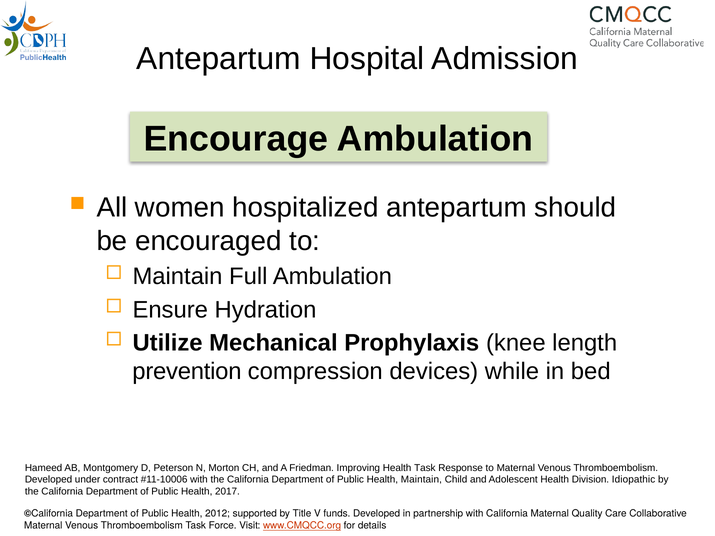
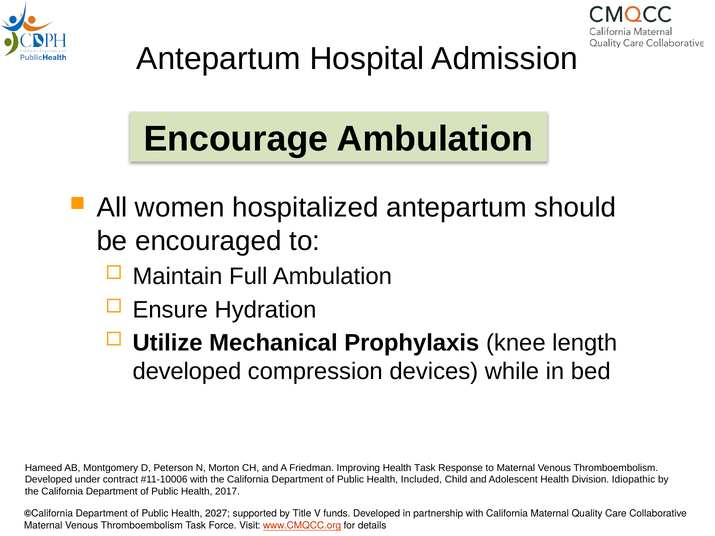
prevention: prevention -> developed (187, 372)
Health Maintain: Maintain -> Included (421, 480)
2012: 2012 -> 2027 (218, 514)
